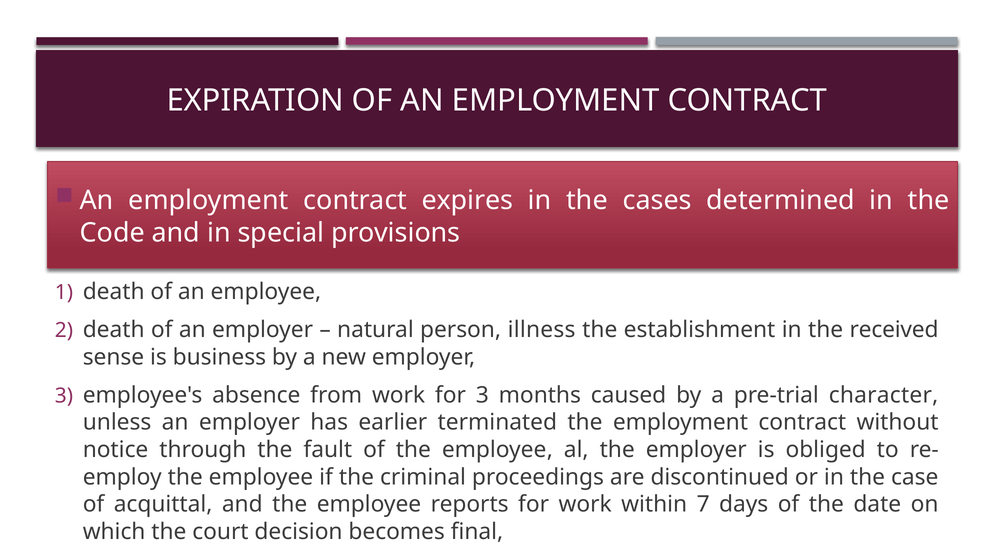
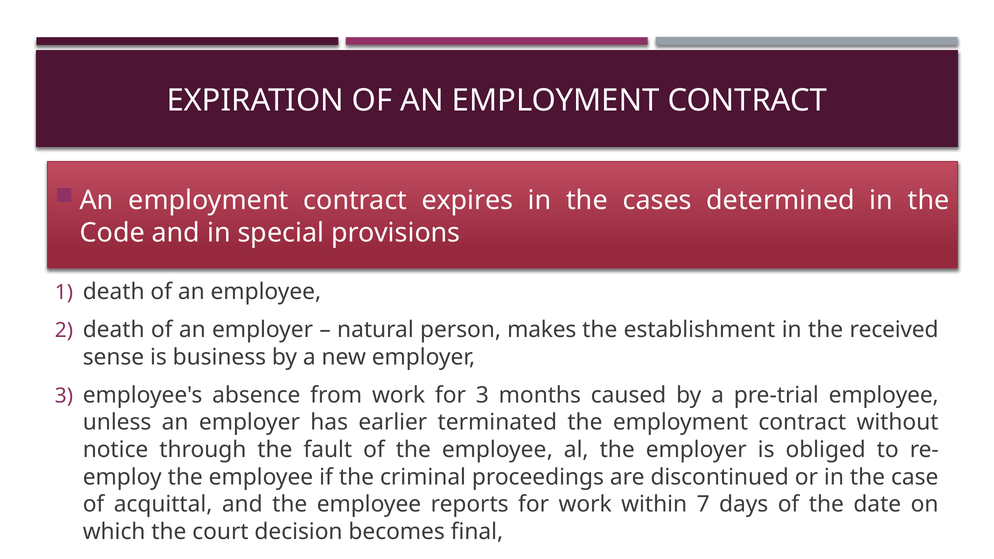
illness: illness -> makes (542, 330)
pre-trial character: character -> employee (884, 395)
